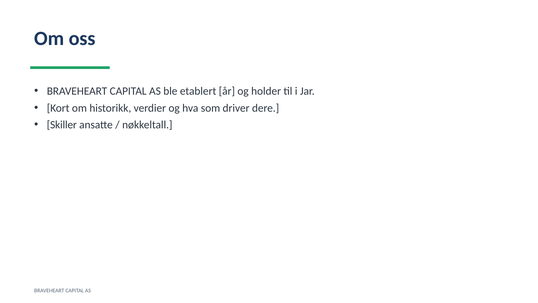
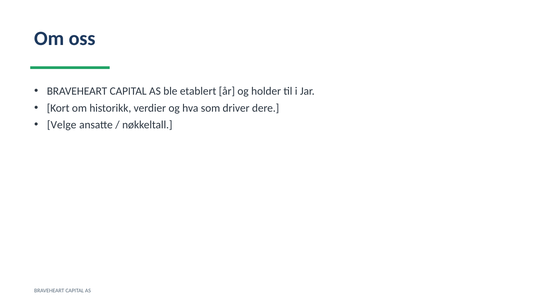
Skiller: Skiller -> Velge (62, 125)
